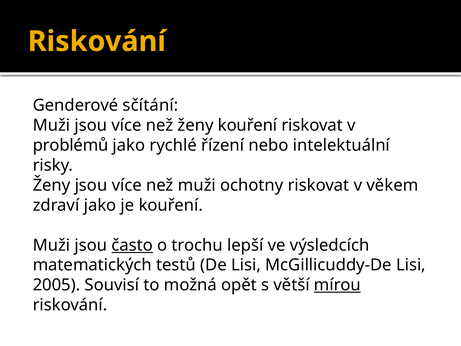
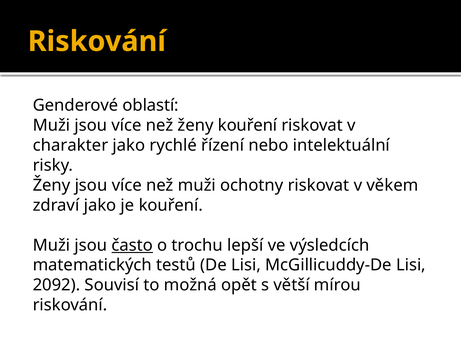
sčítání: sčítání -> oblastí (151, 105)
problémů: problémů -> charakter (70, 145)
2005: 2005 -> 2092 (56, 285)
mírou underline: present -> none (337, 285)
